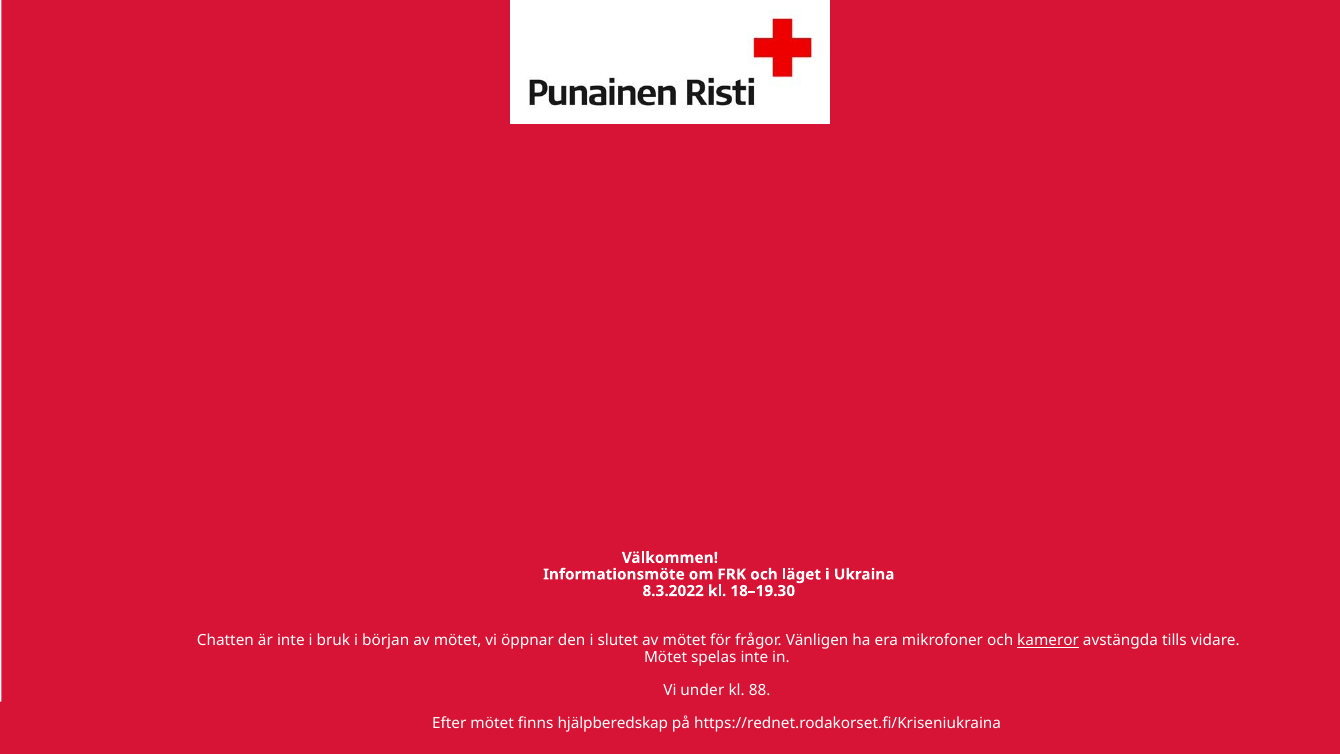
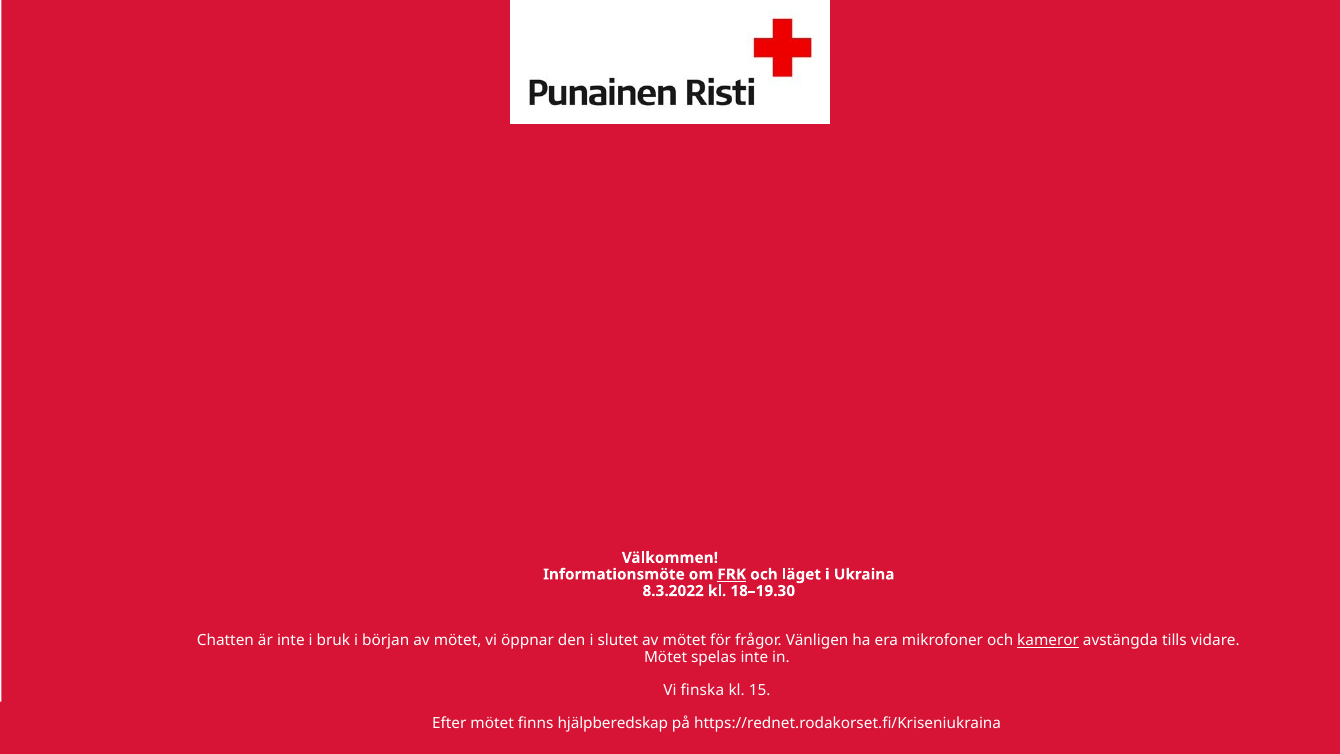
FRK underline: none -> present (732, 574)
under: under -> finska (702, 690)
88: 88 -> 15 (760, 690)
